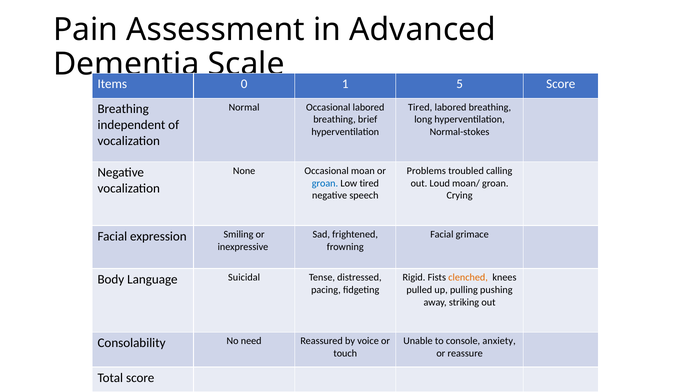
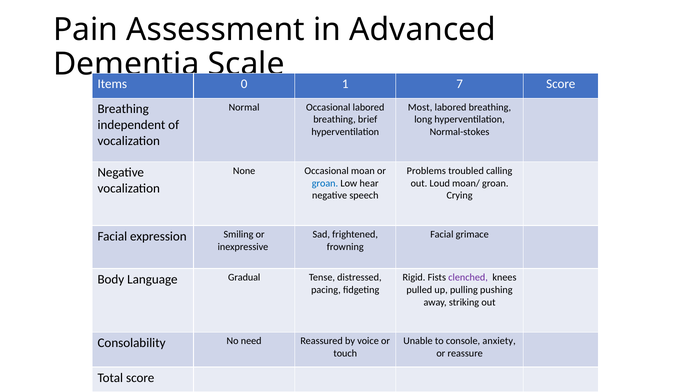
5: 5 -> 7 (460, 84)
Tired: Tired -> Most (420, 107)
Low tired: tired -> hear (369, 183)
clenched colour: orange -> purple (468, 277)
Suicidal: Suicidal -> Gradual (244, 277)
